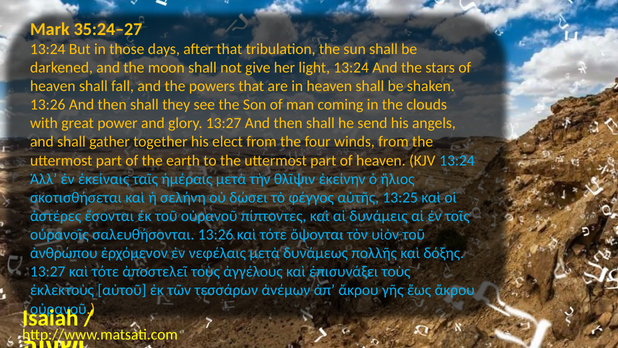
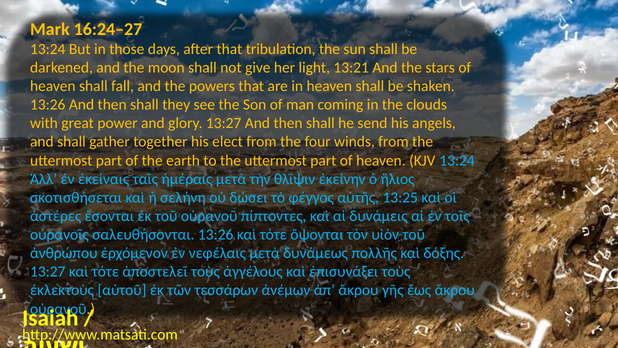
35:24–27: 35:24–27 -> 16:24–27 (108, 29)
light 13:24: 13:24 -> 13:21 (351, 68)
